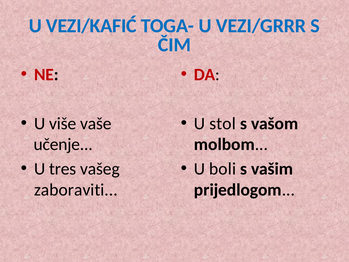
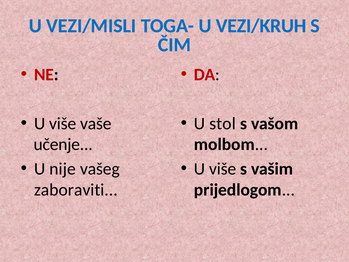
VEZI/KAFIĆ: VEZI/KAFIĆ -> VEZI/MISLI (91, 26)
VEZI/GRRR: VEZI/GRRR -> VEZI/KRUH (261, 26)
tres: tres -> nije (63, 169)
boli: boli -> više (223, 169)
